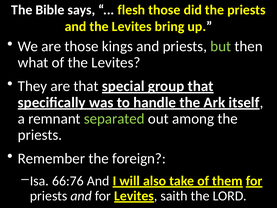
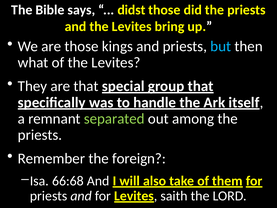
flesh: flesh -> didst (131, 10)
but colour: light green -> light blue (221, 46)
66:76: 66:76 -> 66:68 (68, 181)
